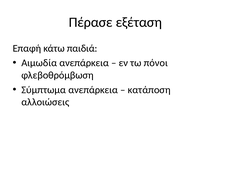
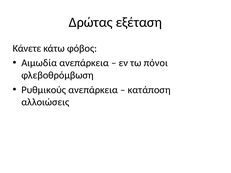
Πέρασε: Πέρασε -> Δρώτας (91, 22)
Επαφή: Επαφή -> Κάνετε (27, 48)
παιδιά: παιδιά -> φόβος (82, 48)
Σύμπτωμα: Σύμπτωμα -> Ρυθμικούς (44, 90)
